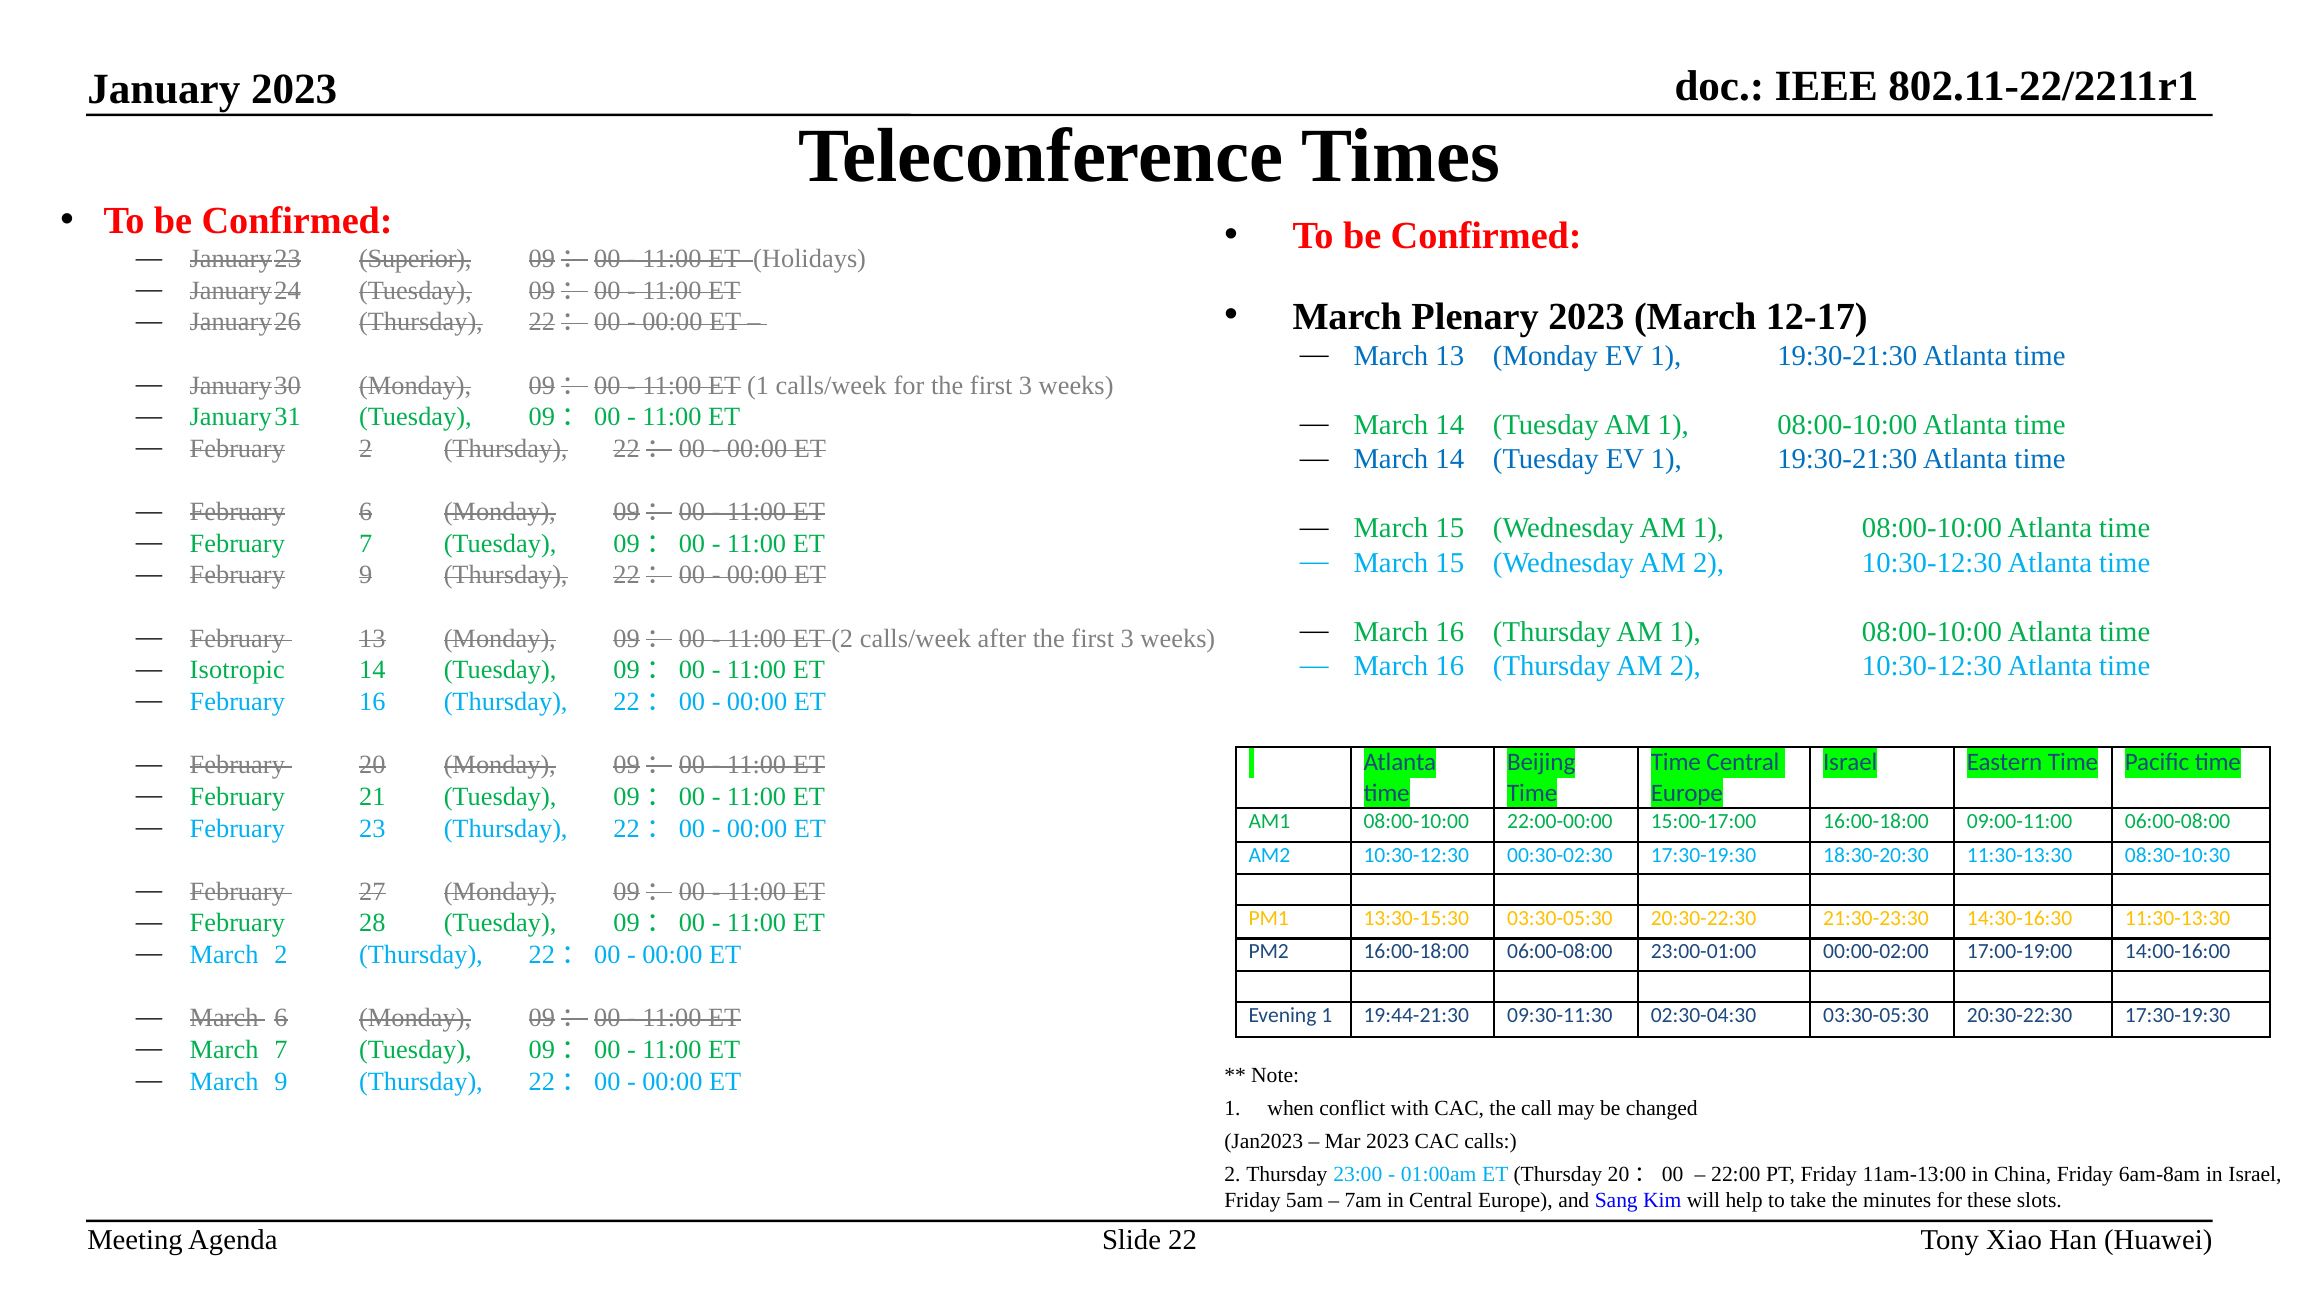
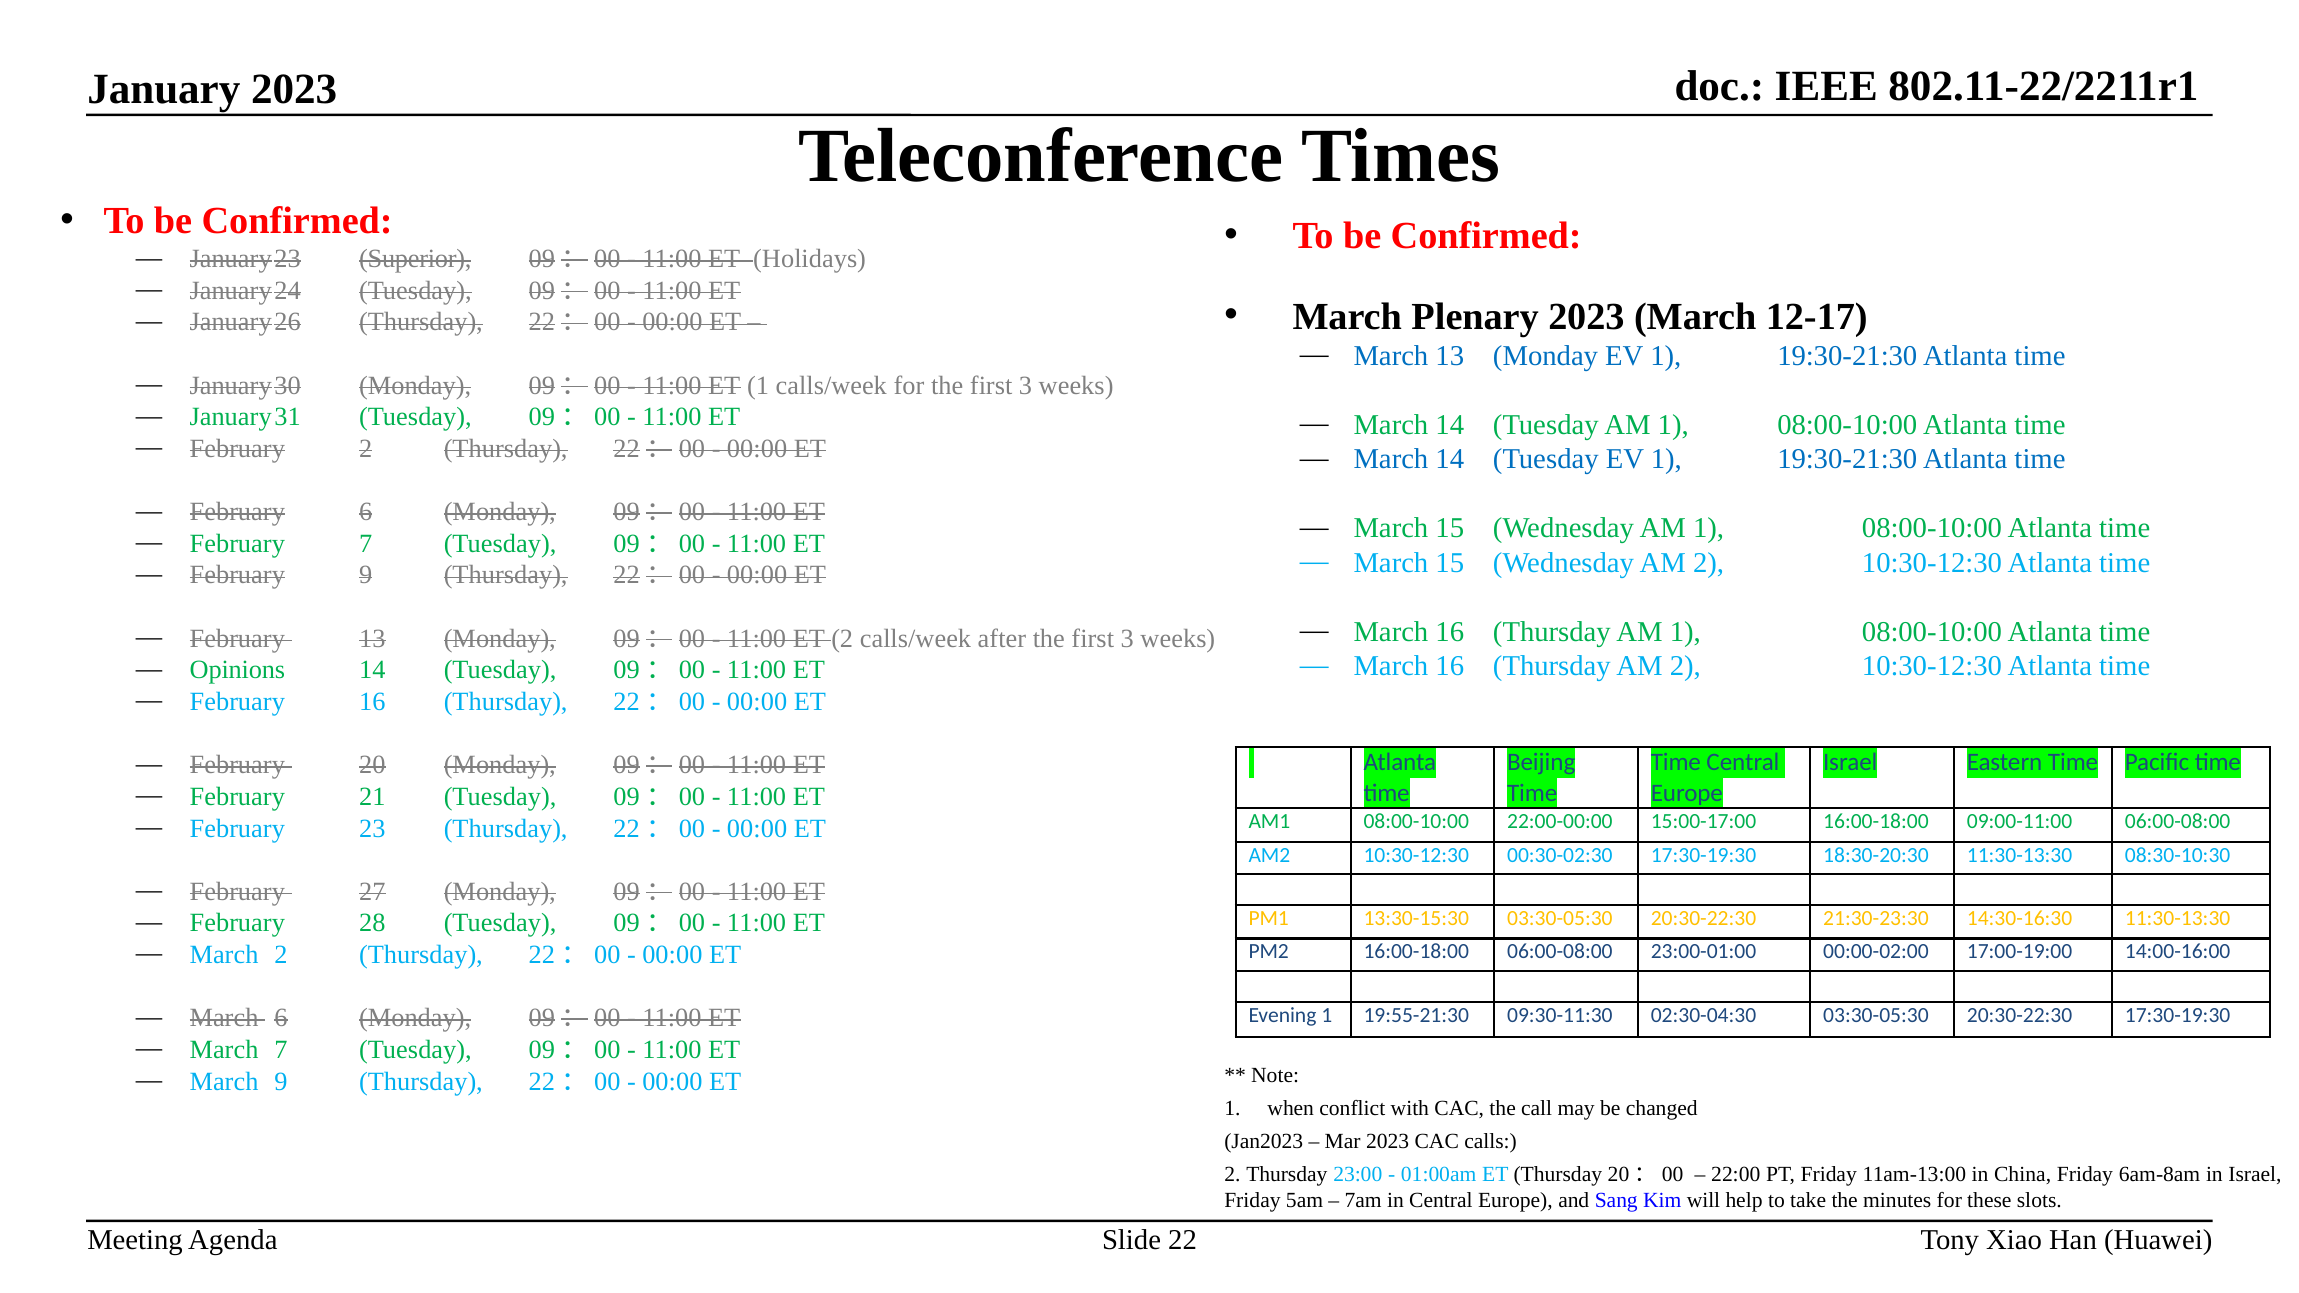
Isotropic: Isotropic -> Opinions (237, 670)
19:44-21:30: 19:44-21:30 -> 19:55-21:30 (1416, 1016)
